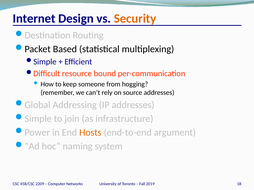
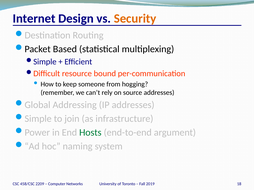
Hosts colour: orange -> green (90, 133)
